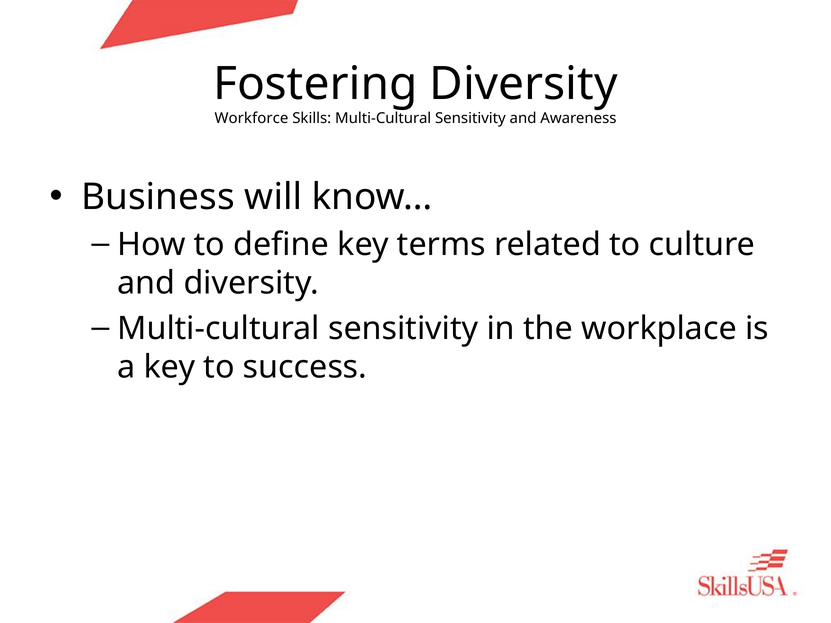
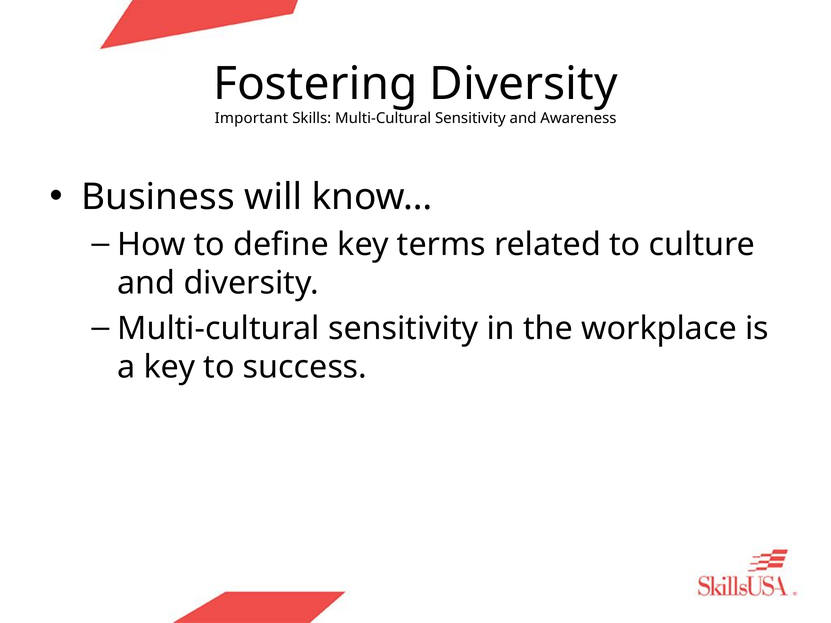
Workforce: Workforce -> Important (251, 118)
